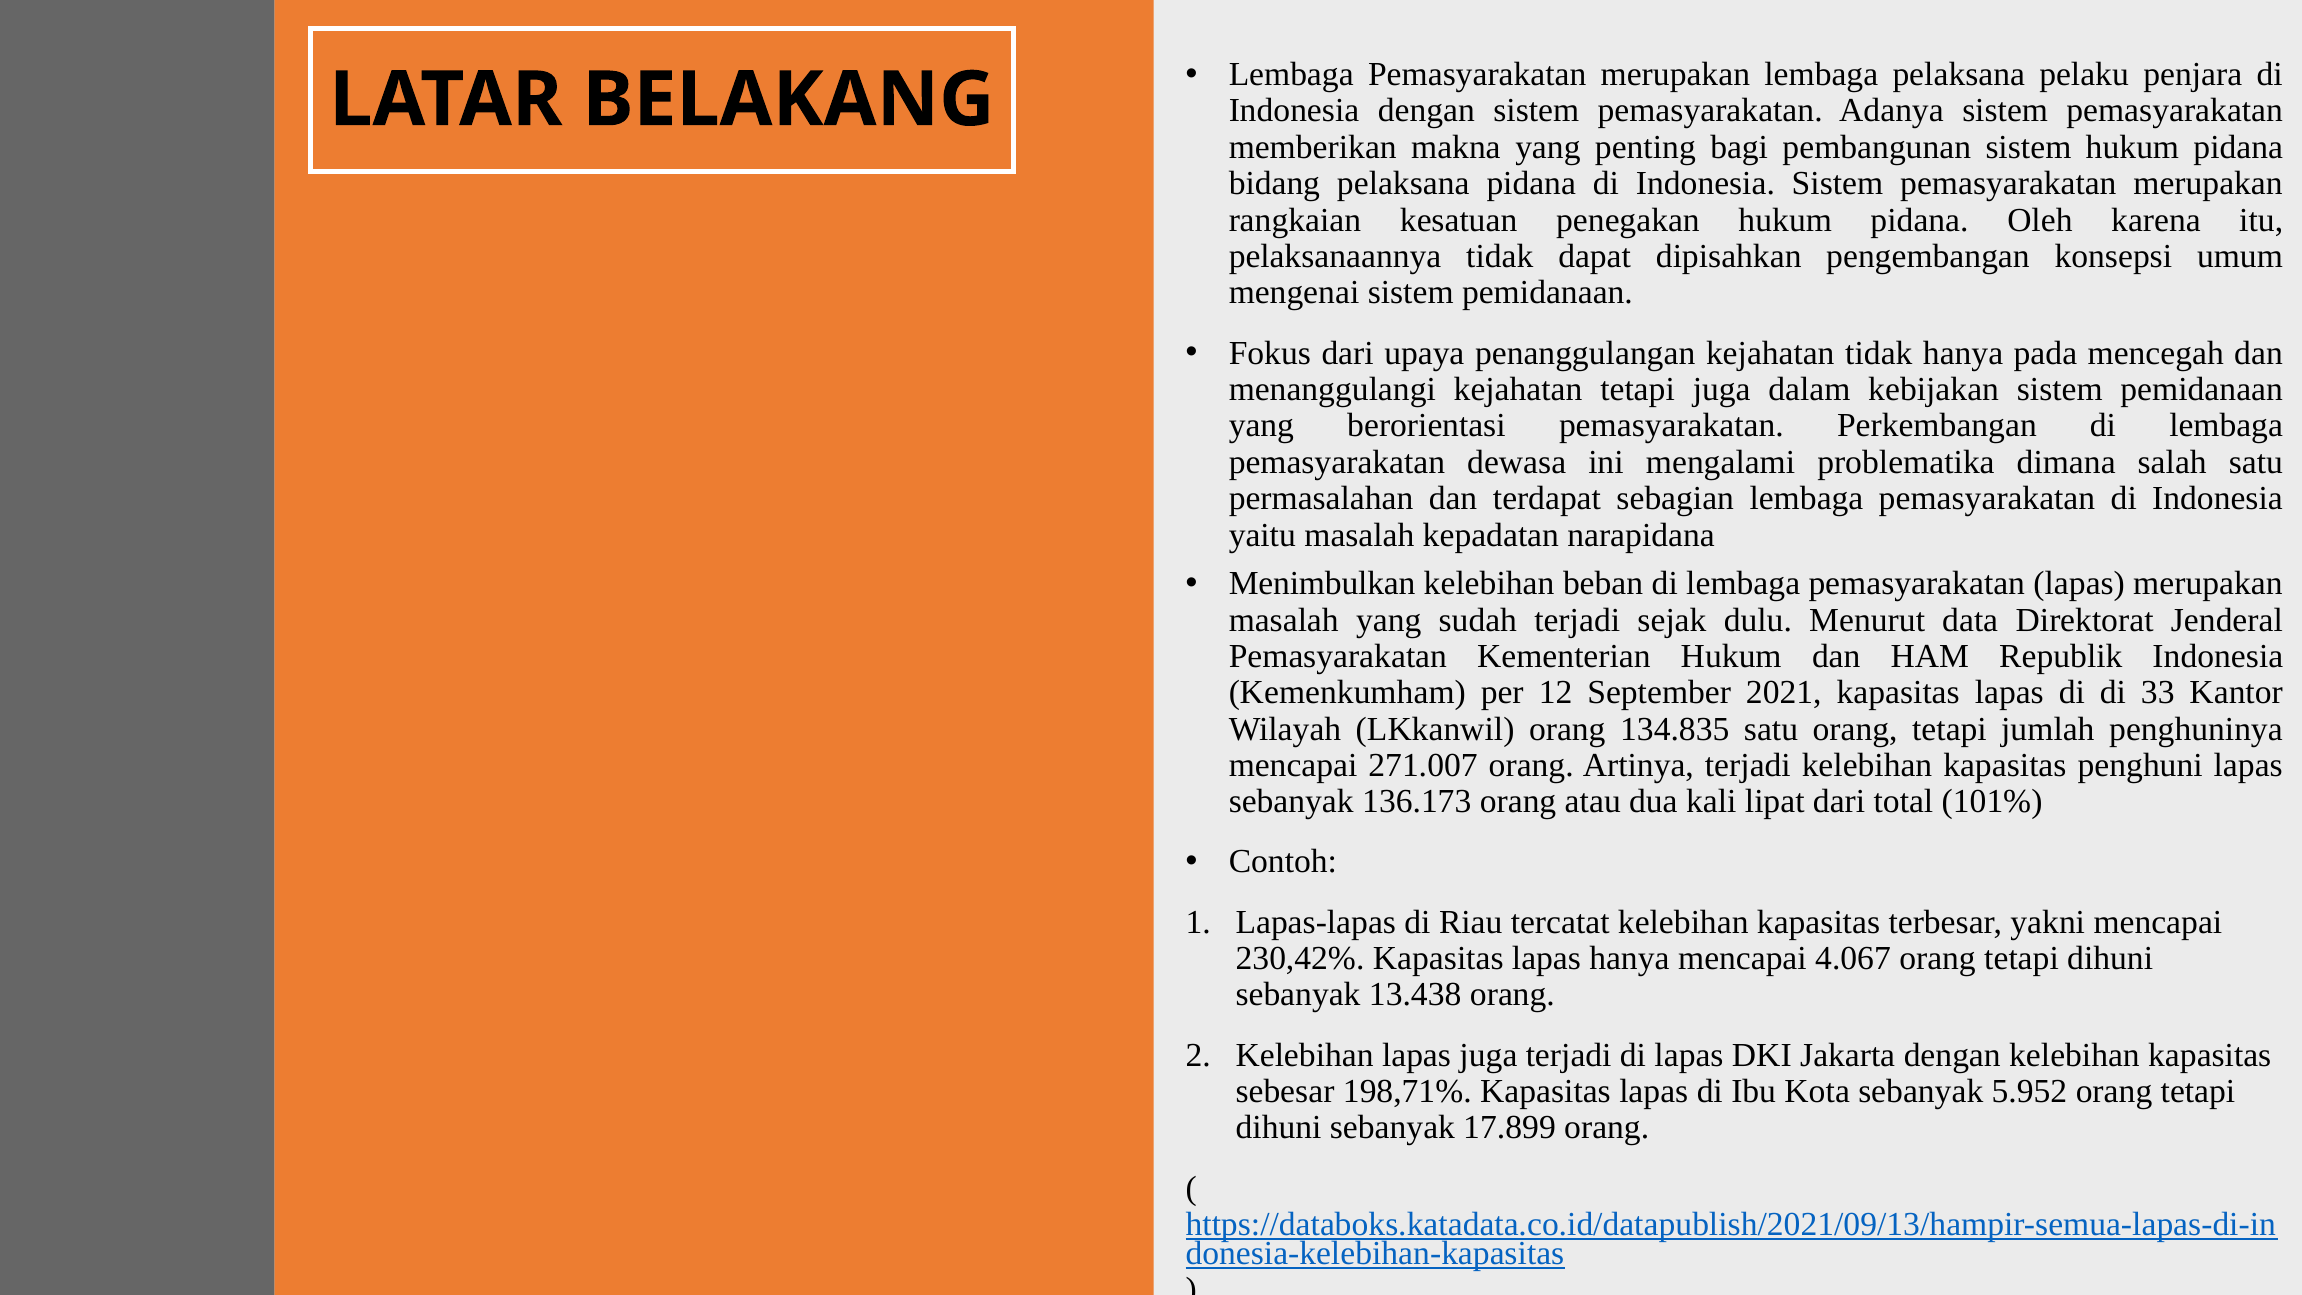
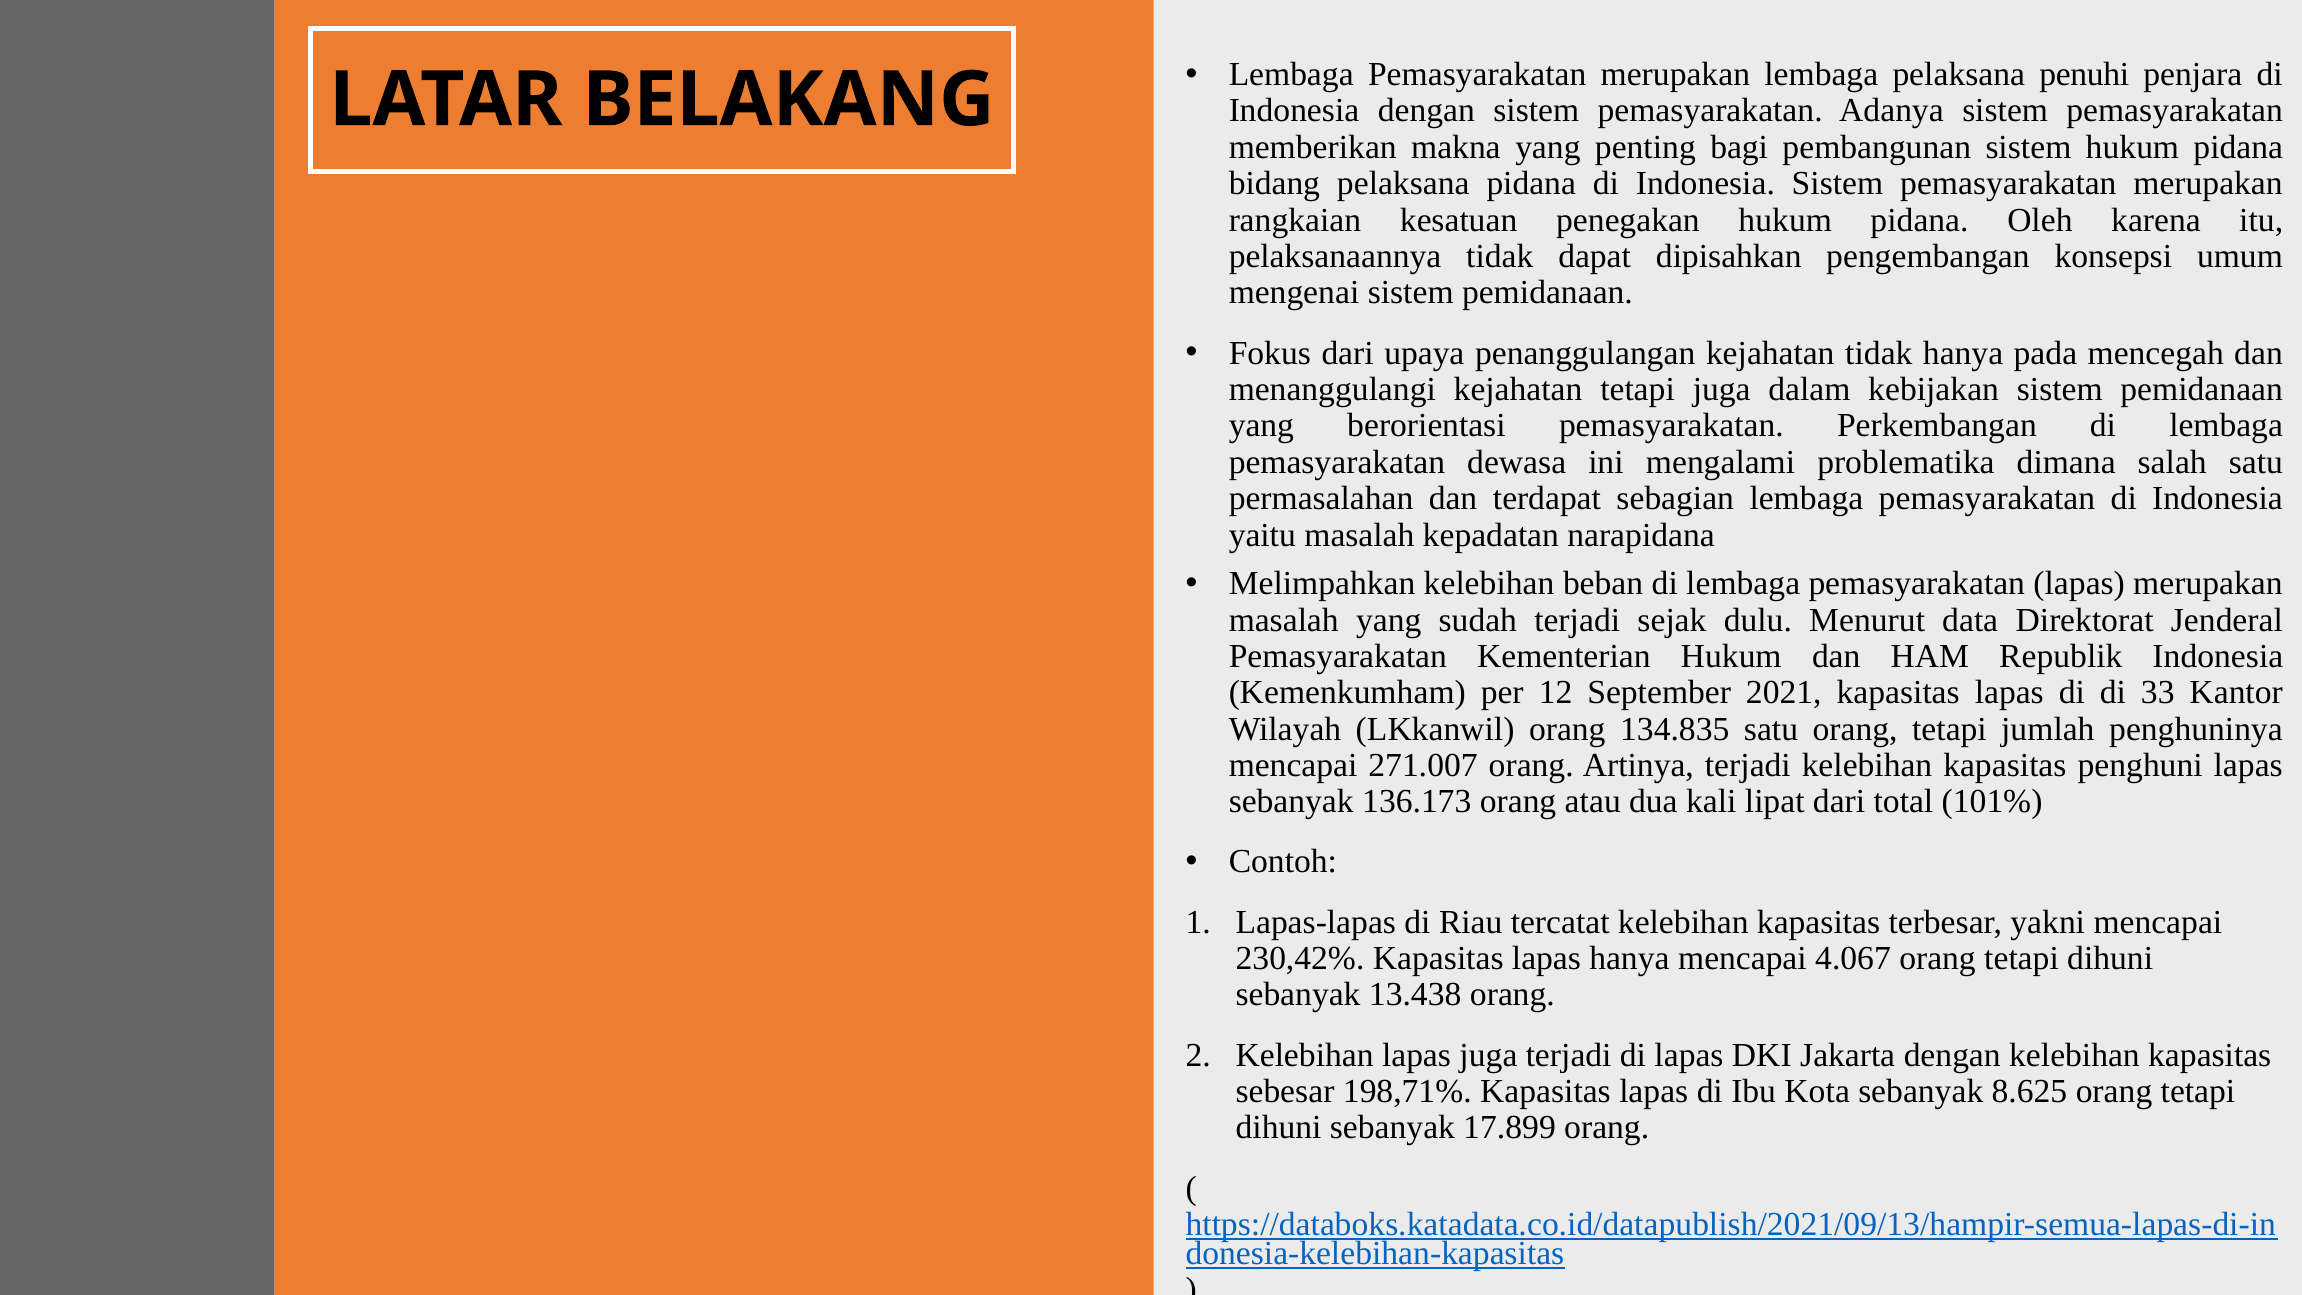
pelaku: pelaku -> penuhi (2084, 74)
Menimbulkan: Menimbulkan -> Melimpahkan (1322, 584)
5.952: 5.952 -> 8.625 (2029, 1091)
